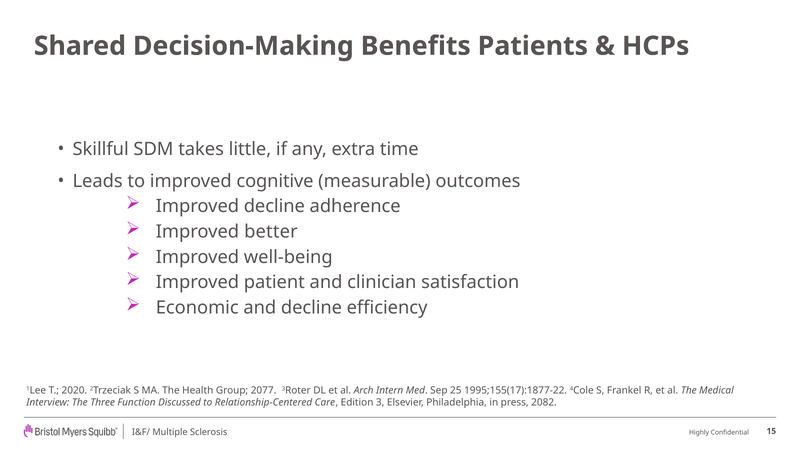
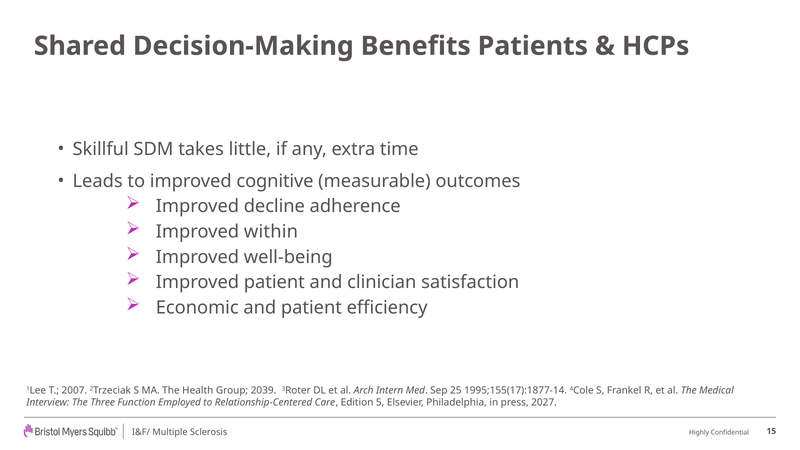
better: better -> within (271, 232)
and decline: decline -> patient (311, 308)
2020: 2020 -> 2007 (74, 390)
2077: 2077 -> 2039 (264, 390)
1995;155(17):1877-22: 1995;155(17):1877-22 -> 1995;155(17):1877-14 (516, 390)
Discussed: Discussed -> Employed (180, 402)
3: 3 -> 5 (380, 402)
2082: 2082 -> 2027 (544, 402)
